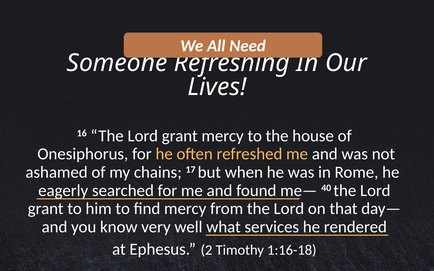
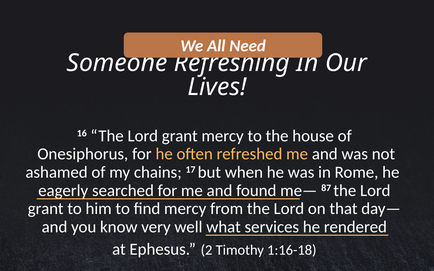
40: 40 -> 87 (326, 188)
